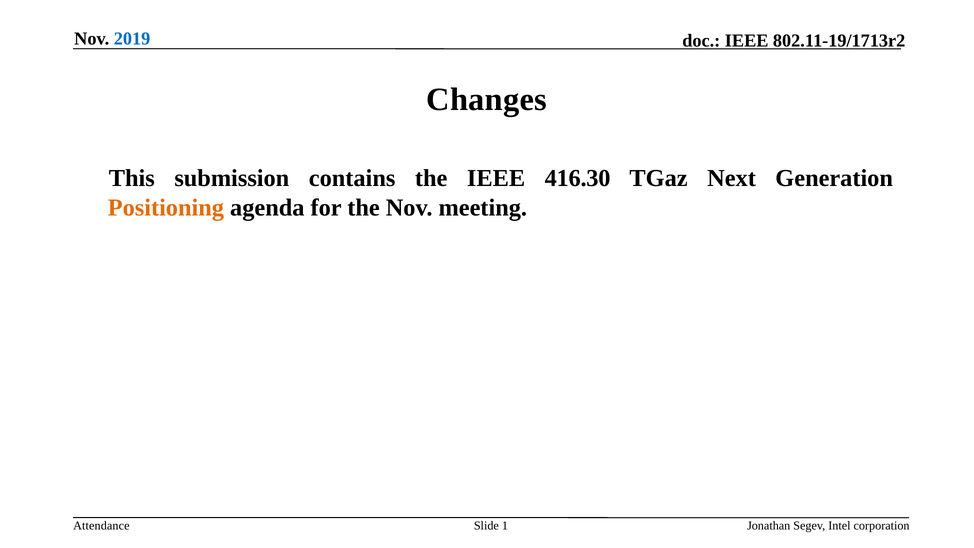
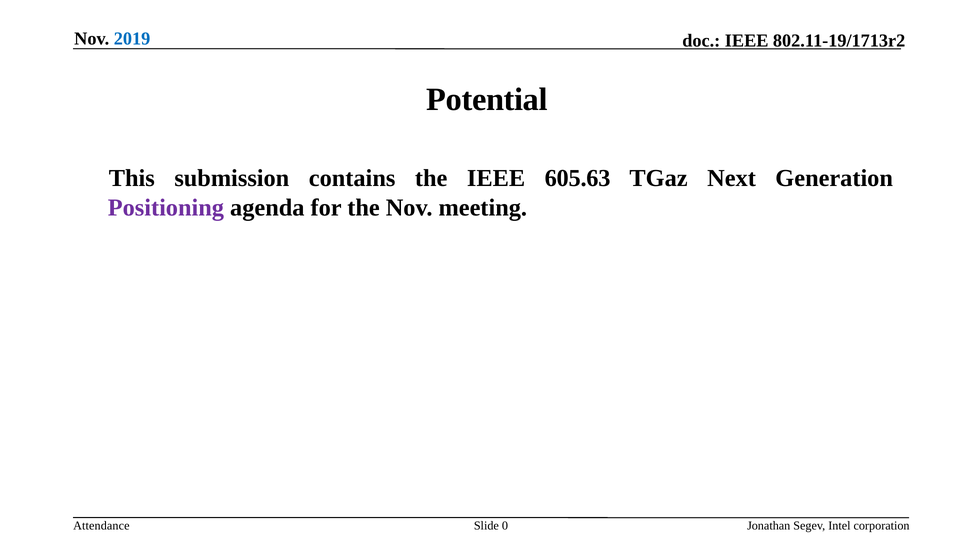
Changes: Changes -> Potential (487, 100)
416.30: 416.30 -> 605.63 (578, 178)
Positioning colour: orange -> purple (166, 207)
1: 1 -> 0 (505, 525)
